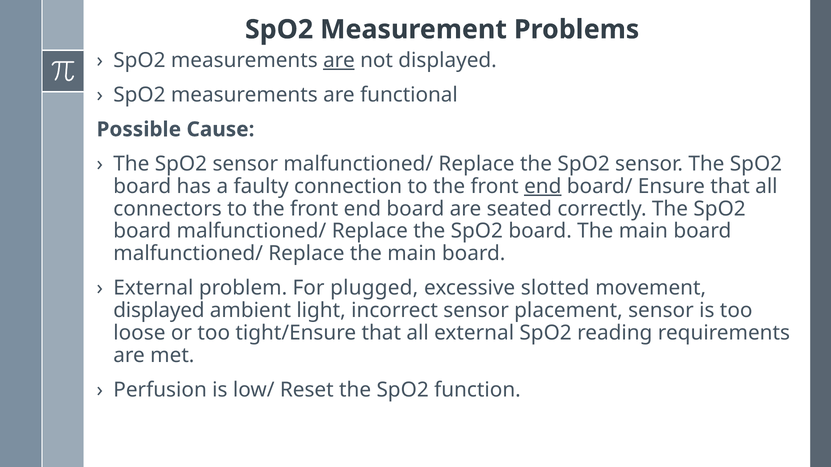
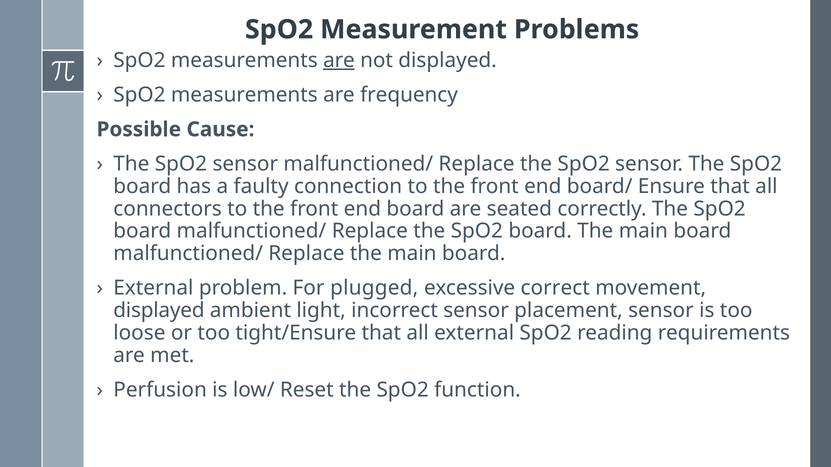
functional: functional -> frequency (409, 95)
end underline: present -> none (543, 186)
slotted: slotted -> correct (555, 288)
